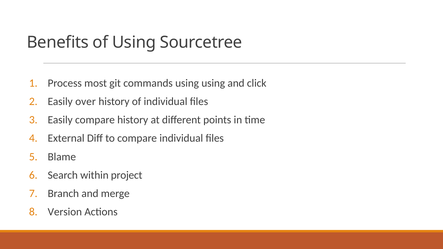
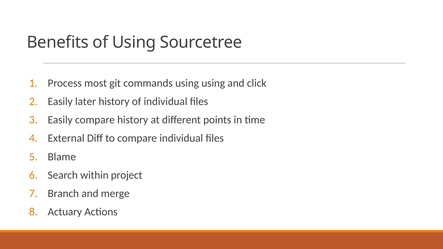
over: over -> later (86, 102)
Version: Version -> Actuary (65, 212)
